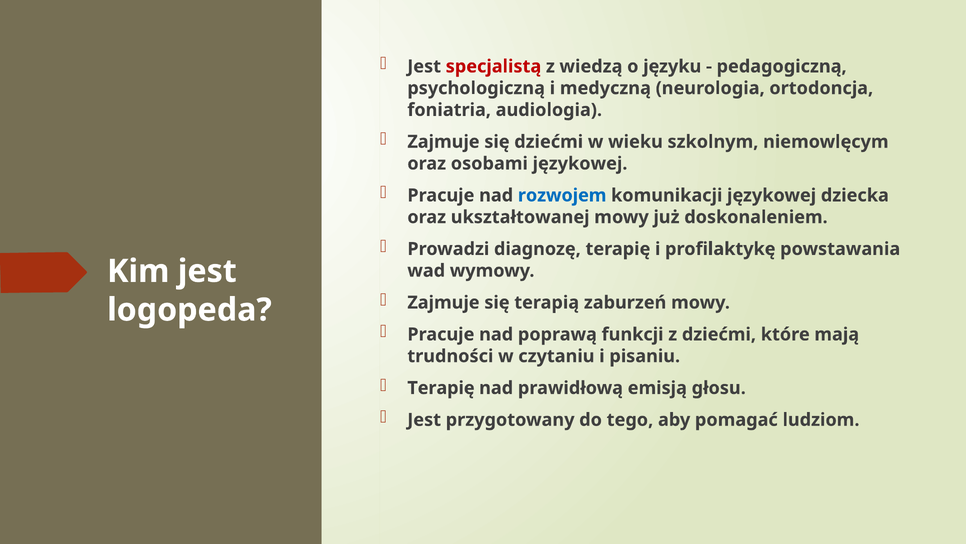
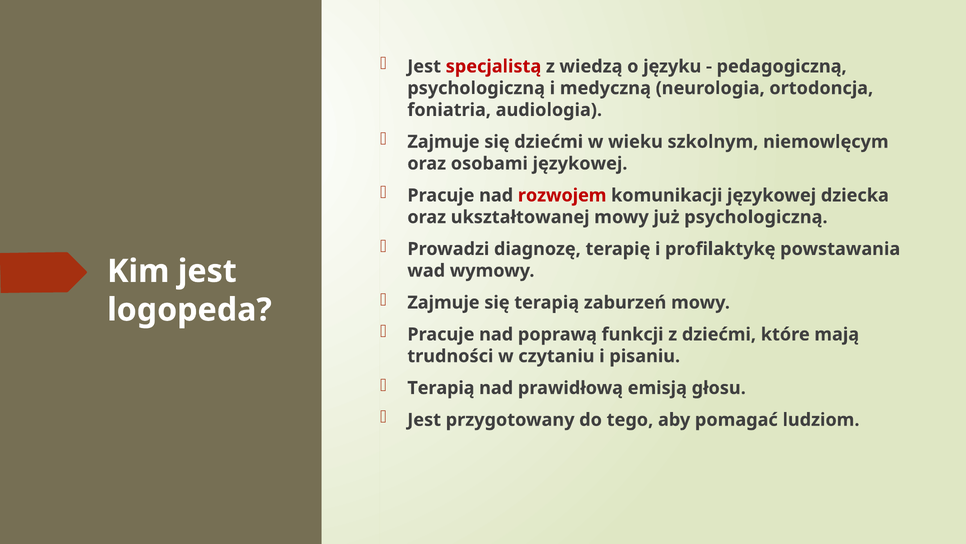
rozwojem colour: blue -> red (562, 195)
już doskonaleniem: doskonaleniem -> psychologiczną (756, 217)
Terapię: Terapię -> Terapią (441, 388)
